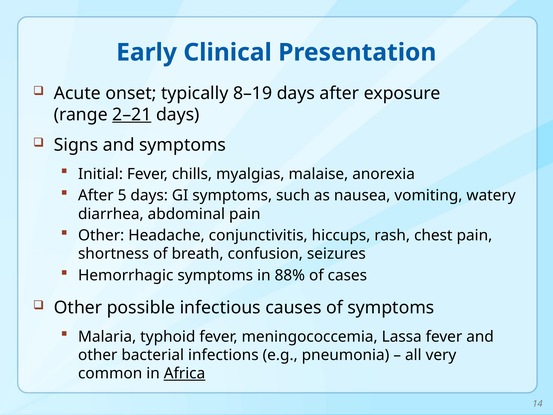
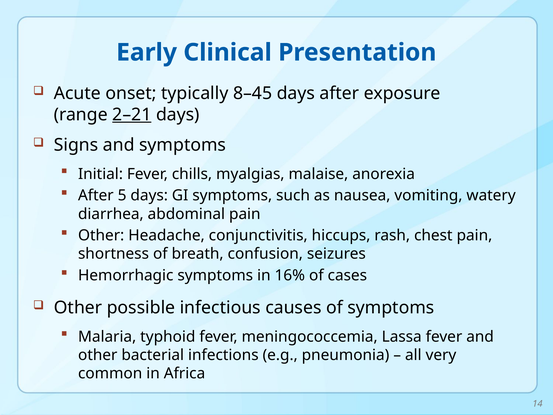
8–19: 8–19 -> 8–45 (253, 93)
88%: 88% -> 16% (290, 275)
Africa underline: present -> none (184, 373)
